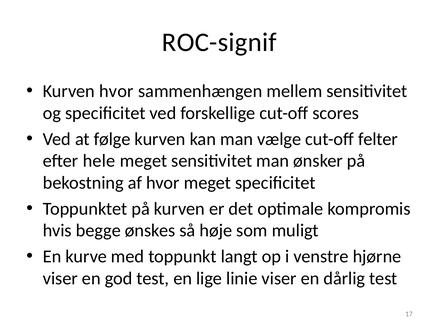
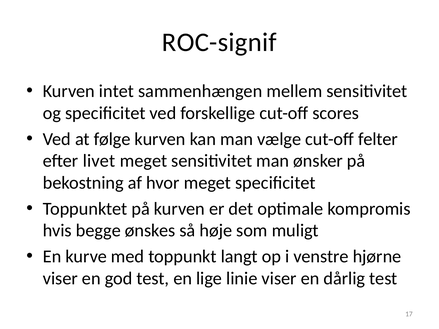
Kurven hvor: hvor -> intet (117, 91)
hele: hele -> livet (99, 161)
